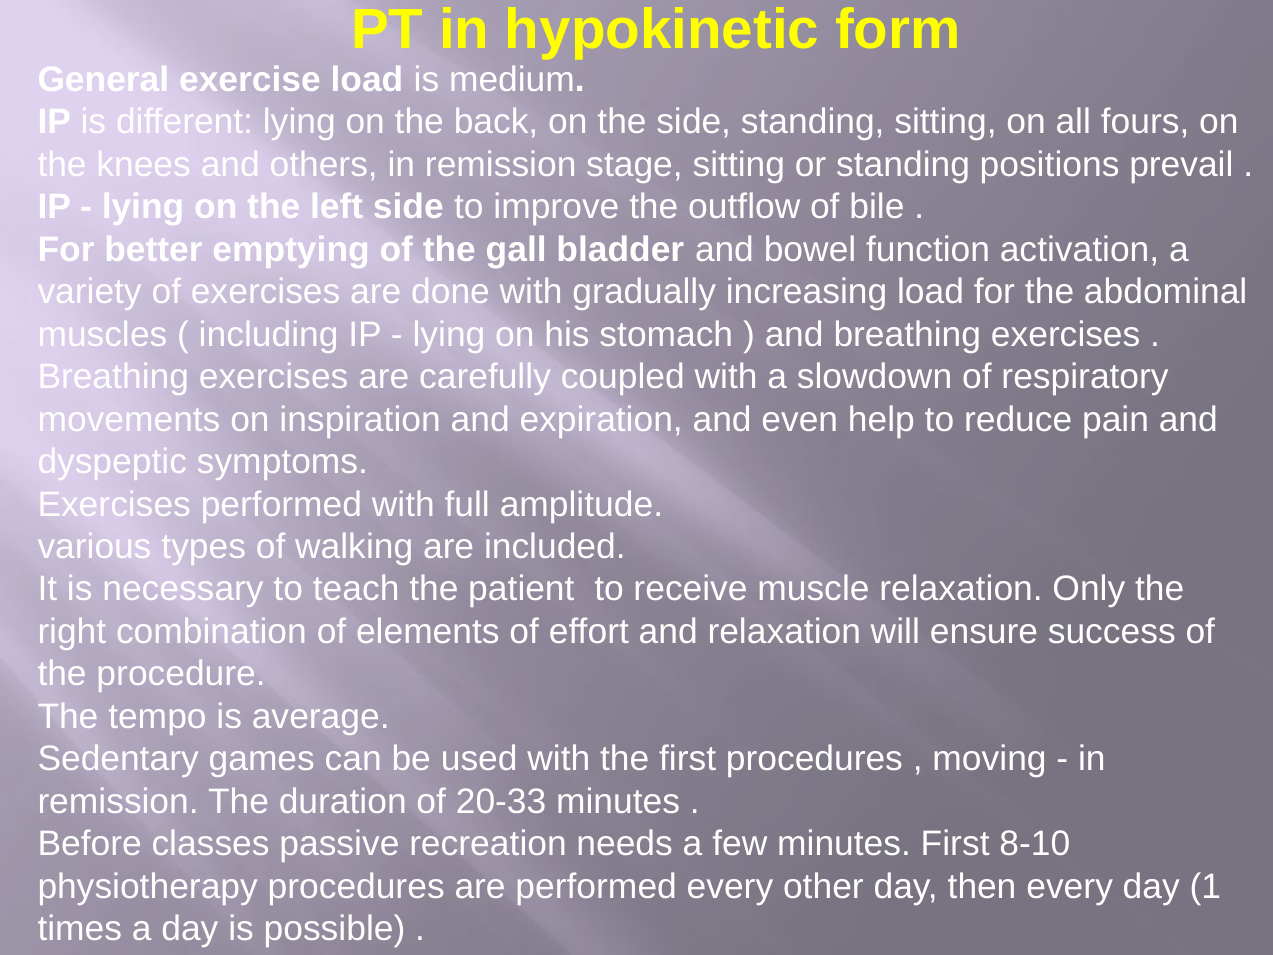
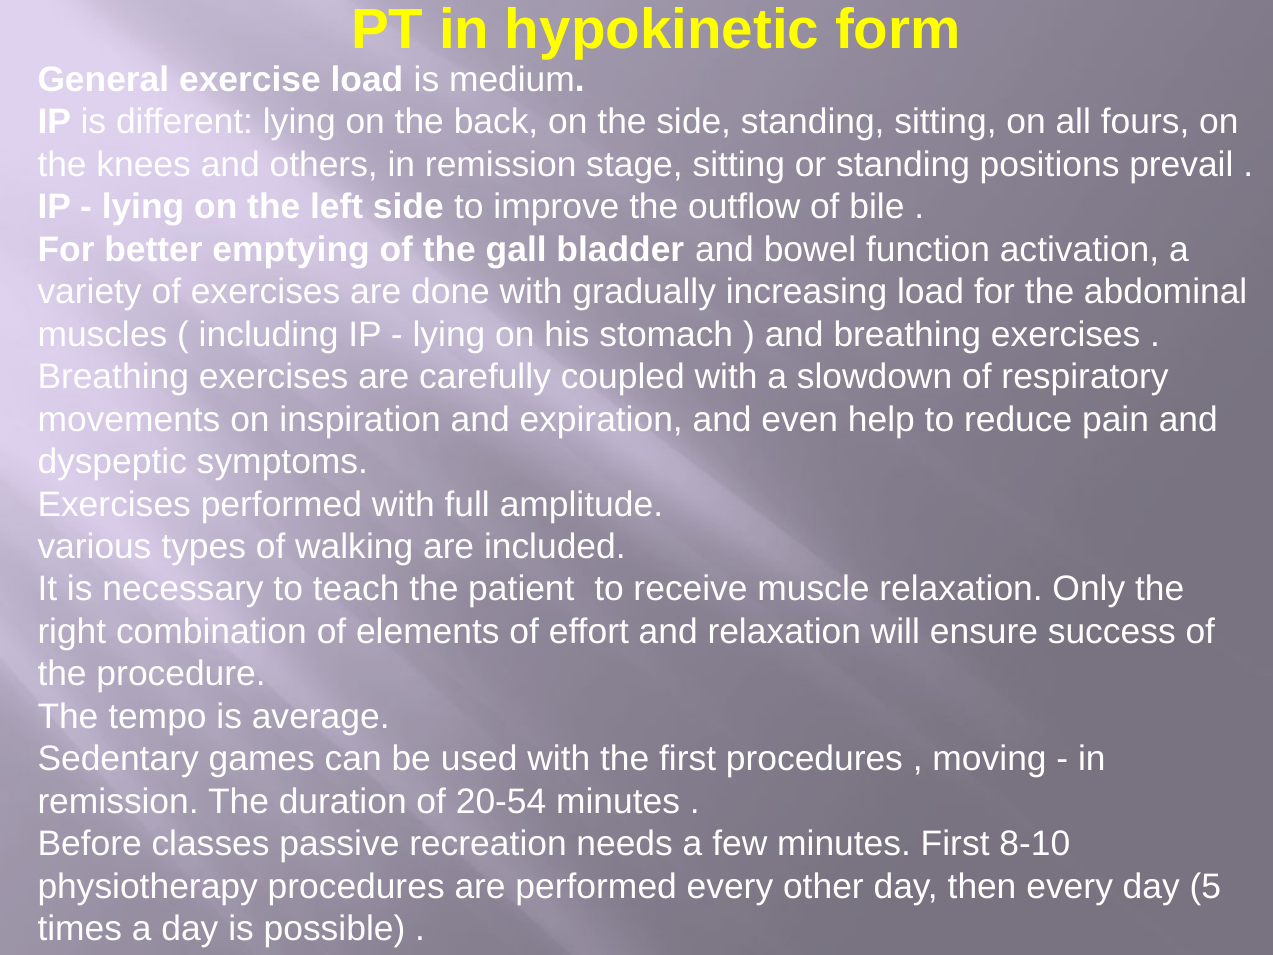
20-33: 20-33 -> 20-54 (501, 801)
1: 1 -> 5 (1205, 886)
